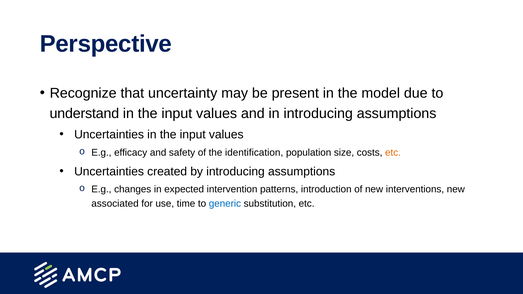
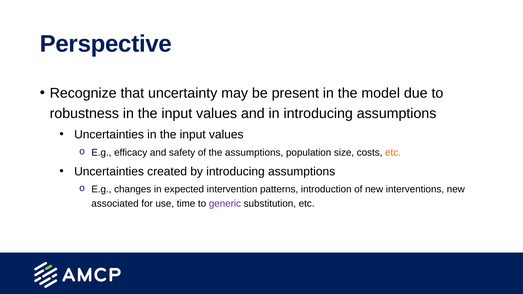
understand: understand -> robustness (84, 114)
the identification: identification -> assumptions (254, 153)
generic colour: blue -> purple (225, 204)
